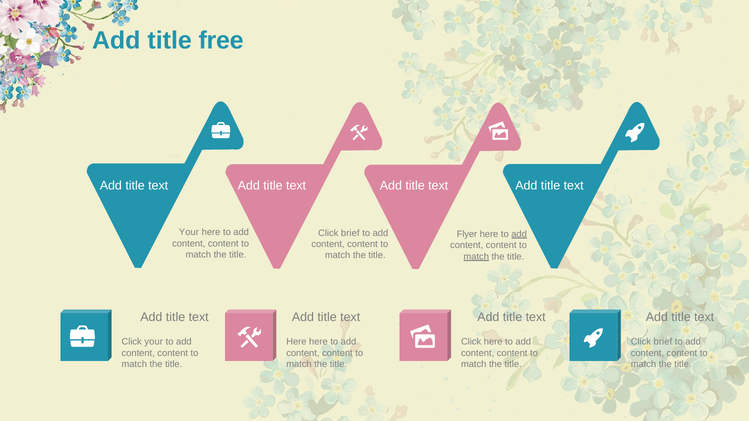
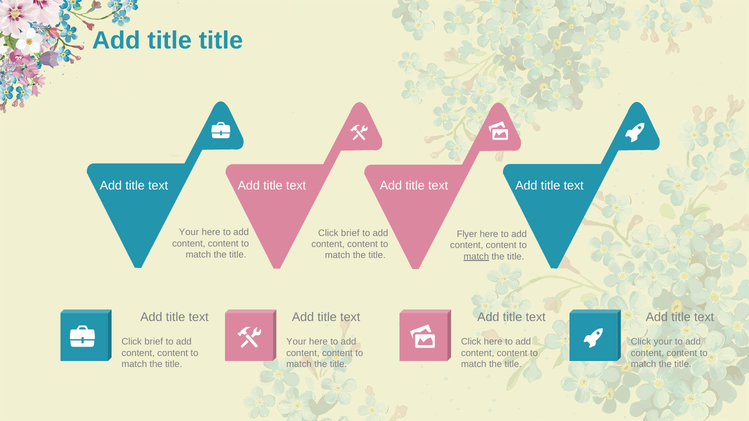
title free: free -> title (221, 41)
add underline: present -> none (519, 234)
your: your -> brief (154, 342)
Here: Here -> Your (296, 342)
brief: brief -> your (663, 342)
